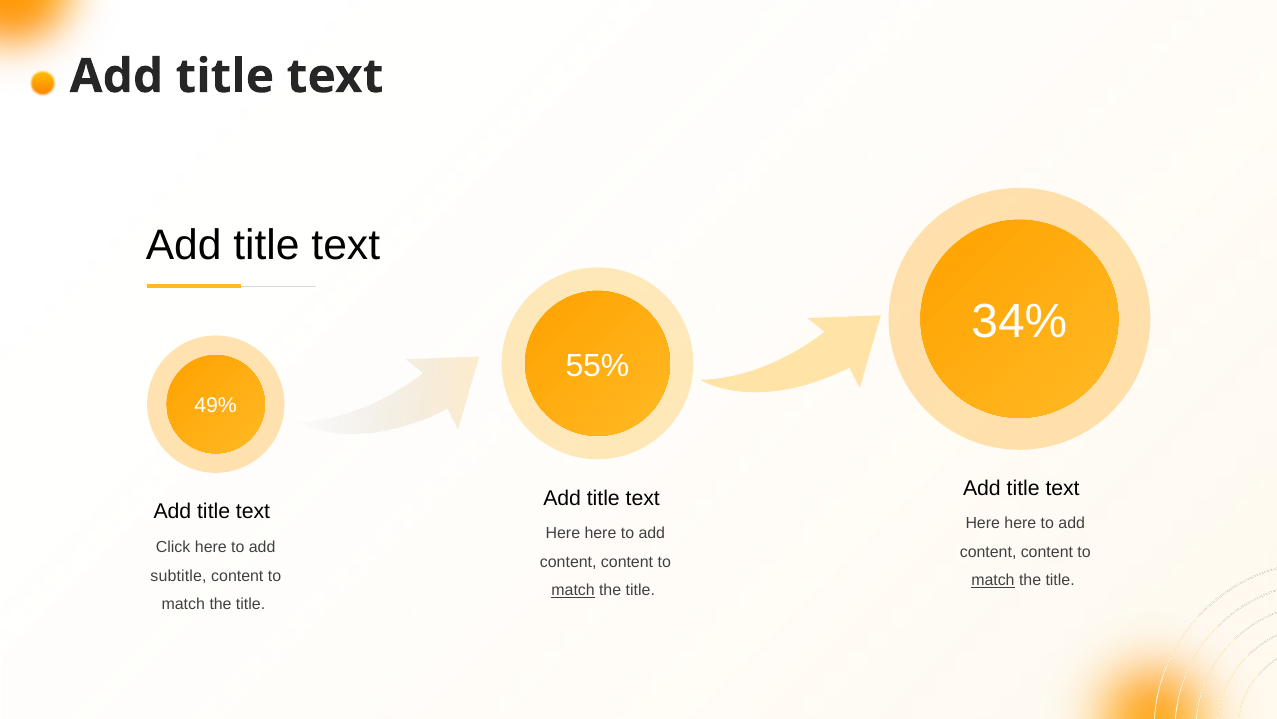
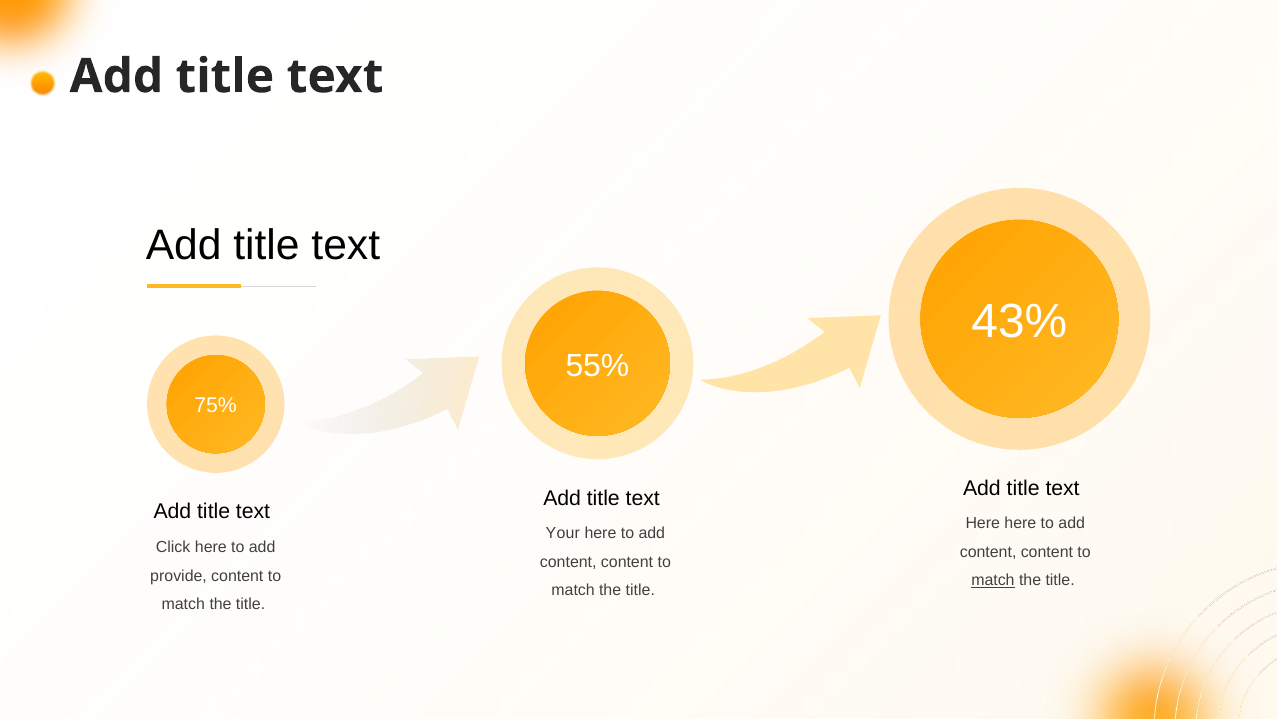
34%: 34% -> 43% (1019, 322)
49%: 49% -> 75% (216, 405)
Here: Here -> Your (563, 533)
subtitle: subtitle -> provide (179, 575)
match underline: present -> none (573, 590)
